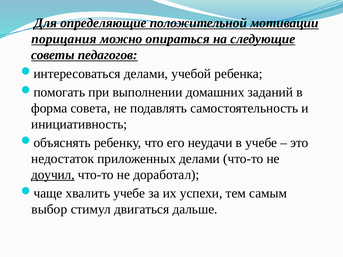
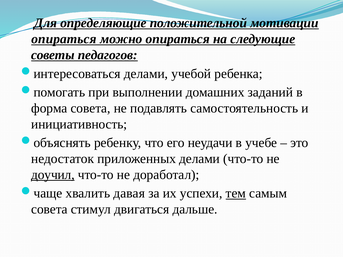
порицания: порицания -> опираться (64, 39)
хвалить учебе: учебе -> давая (129, 194)
тем underline: none -> present (236, 194)
выбор: выбор -> совета (49, 209)
